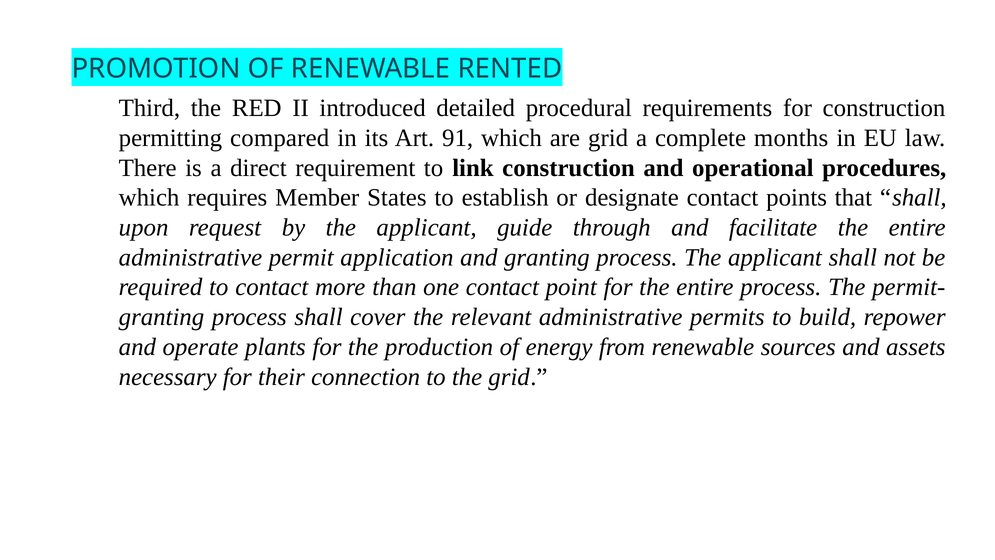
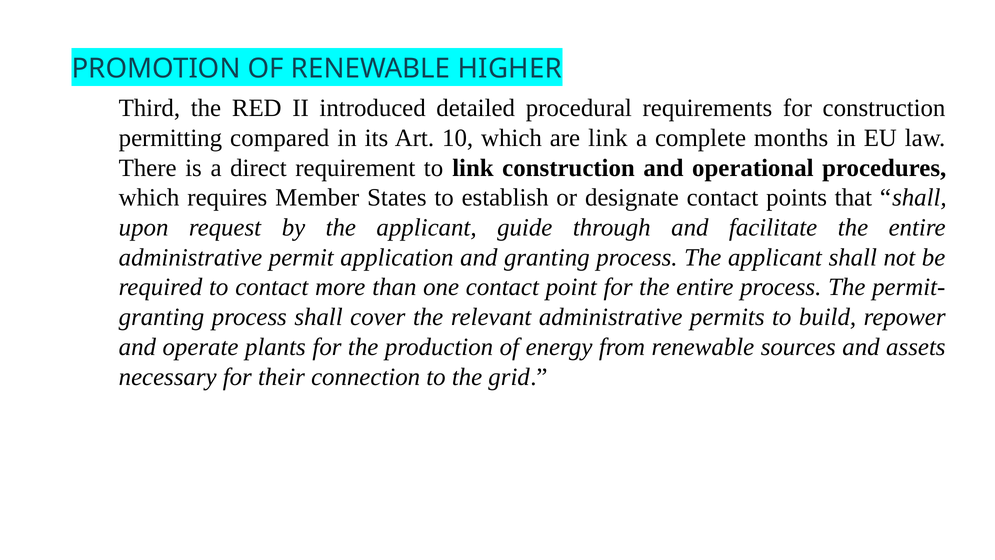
RENTED: RENTED -> HIGHER (510, 68)
91: 91 -> 10 (458, 138)
are grid: grid -> link (608, 138)
